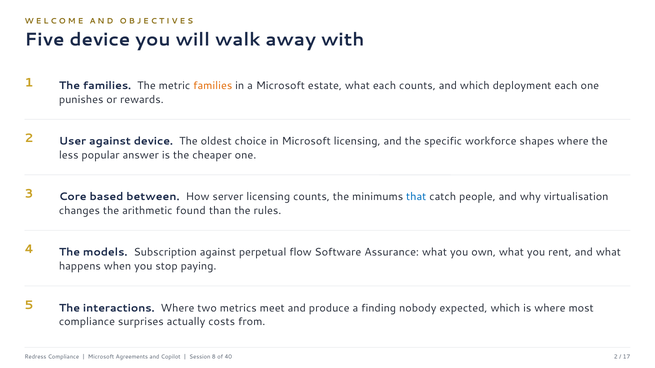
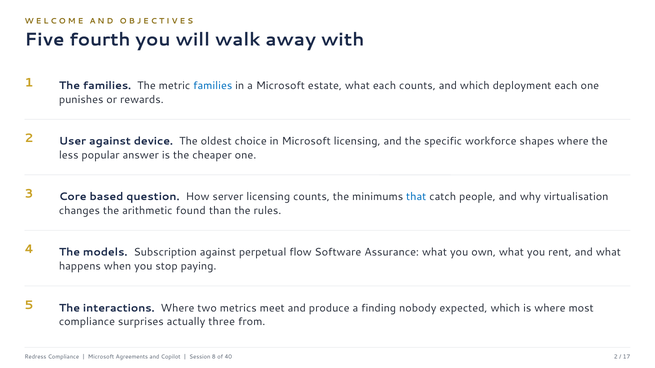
Five device: device -> fourth (100, 40)
families colour: orange -> blue (213, 86)
between: between -> question (153, 197)
costs: costs -> three (222, 322)
